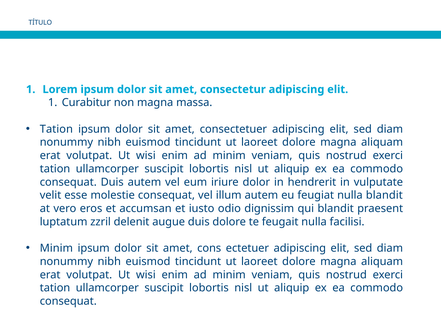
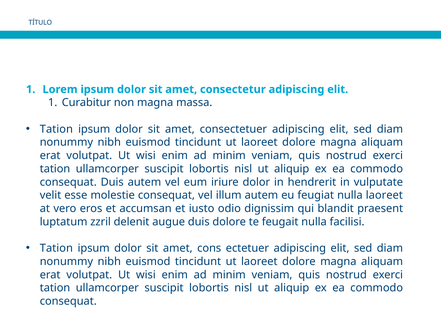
nulla blandit: blandit -> laoreet (384, 195)
Minim: Minim -> Tation (56, 248)
